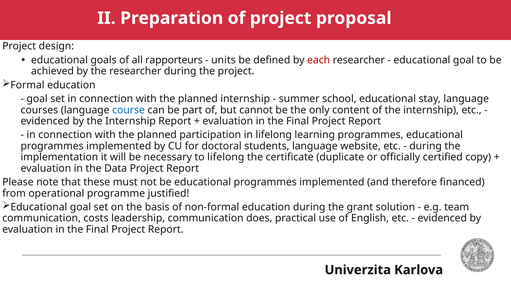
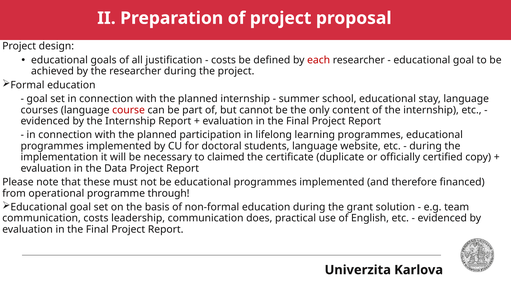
rapporteurs: rapporteurs -> justification (174, 60)
units: units -> costs (223, 60)
course colour: blue -> red (129, 110)
to lifelong: lifelong -> claimed (226, 157)
justified: justified -> through (169, 194)
